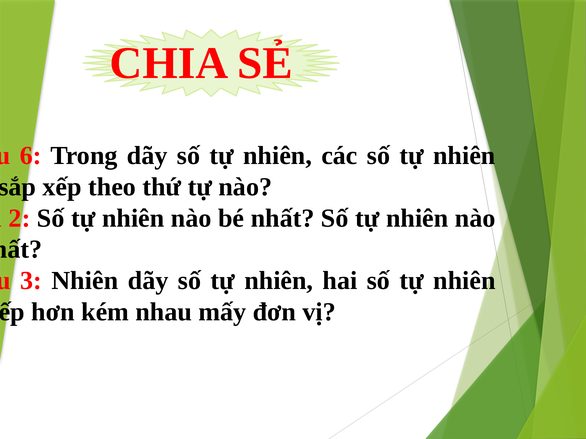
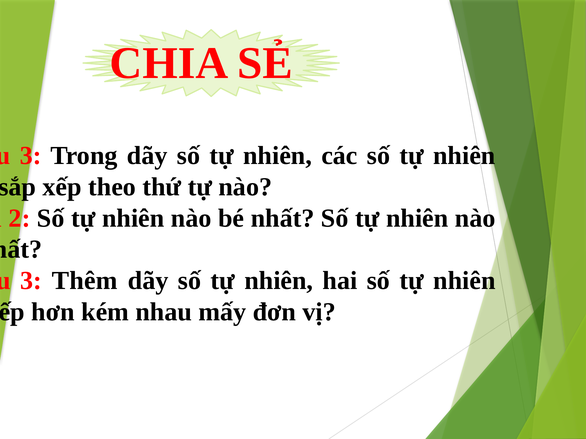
6: 6 -> 3 (31, 156)
3 Nhiên: Nhiên -> Thêm (85, 281)
